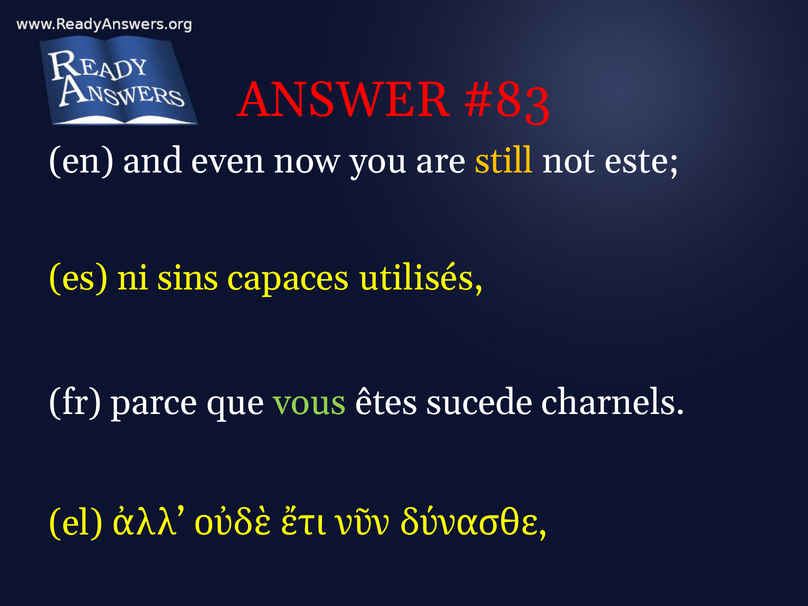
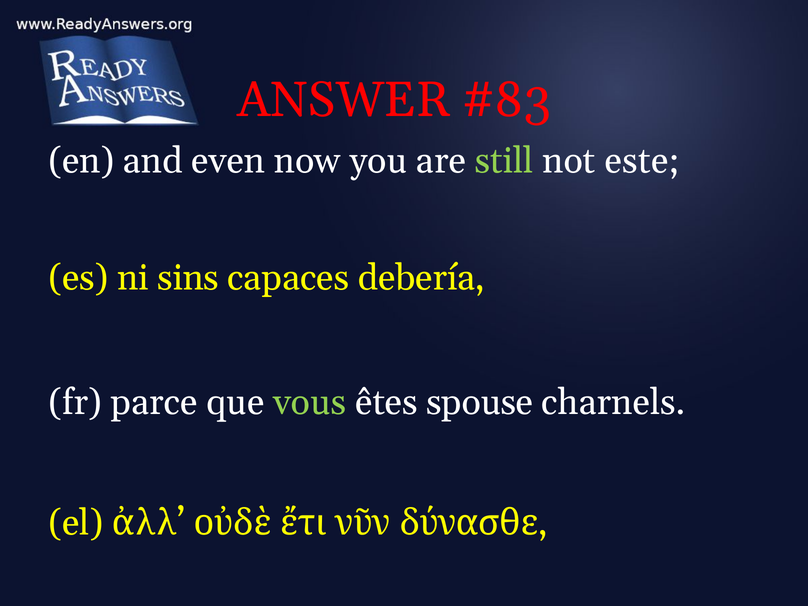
still colour: yellow -> light green (504, 161)
utilisés: utilisés -> debería (421, 278)
sucede: sucede -> spouse (480, 403)
